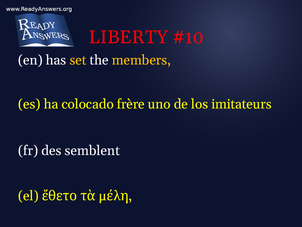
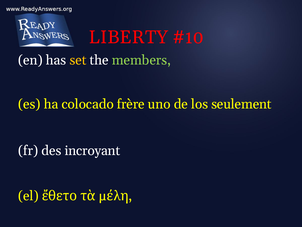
members colour: yellow -> light green (141, 60)
imitateurs: imitateurs -> seulement (241, 104)
semblent: semblent -> incroyant (92, 150)
